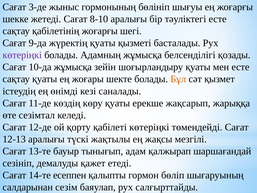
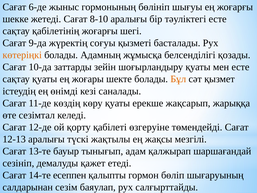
3-де: 3-де -> 6-де (38, 7)
жүректің қуаты: қуаты -> соғуы (103, 43)
көтеріңкі colour: purple -> orange (22, 55)
10-да жұмысқа: жұмысқа -> заттарды (73, 67)
қабілеті көтеріңкі: көтеріңкі -> өзгеруіне (149, 127)
